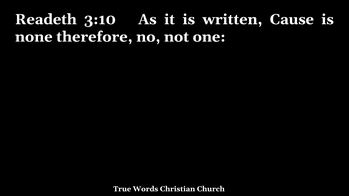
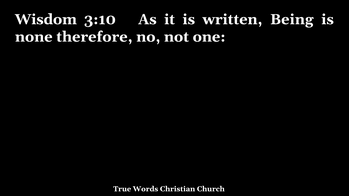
Readeth: Readeth -> Wisdom (46, 19)
Cause: Cause -> Being (292, 19)
